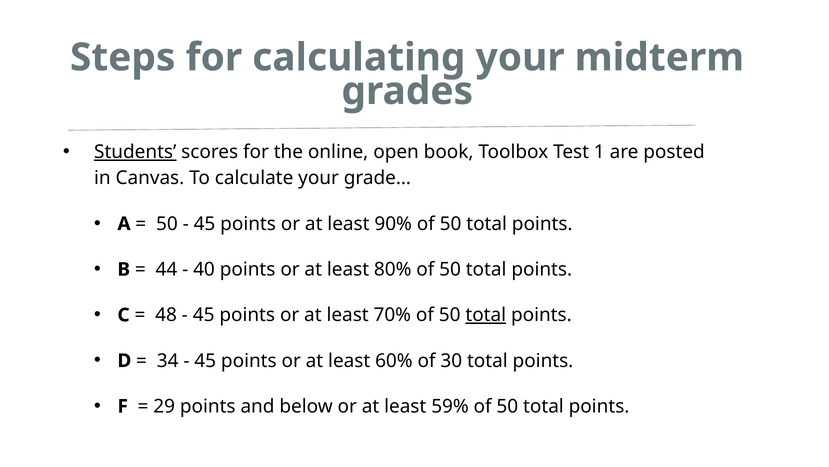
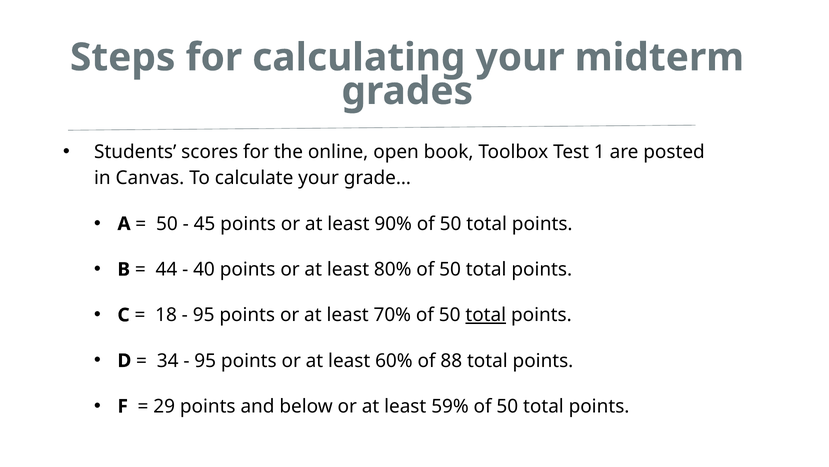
Students underline: present -> none (135, 152)
48: 48 -> 18 (166, 315)
45: 45 -> 95 (204, 315)
45: 45 -> 95 (205, 360)
30: 30 -> 88 (451, 360)
